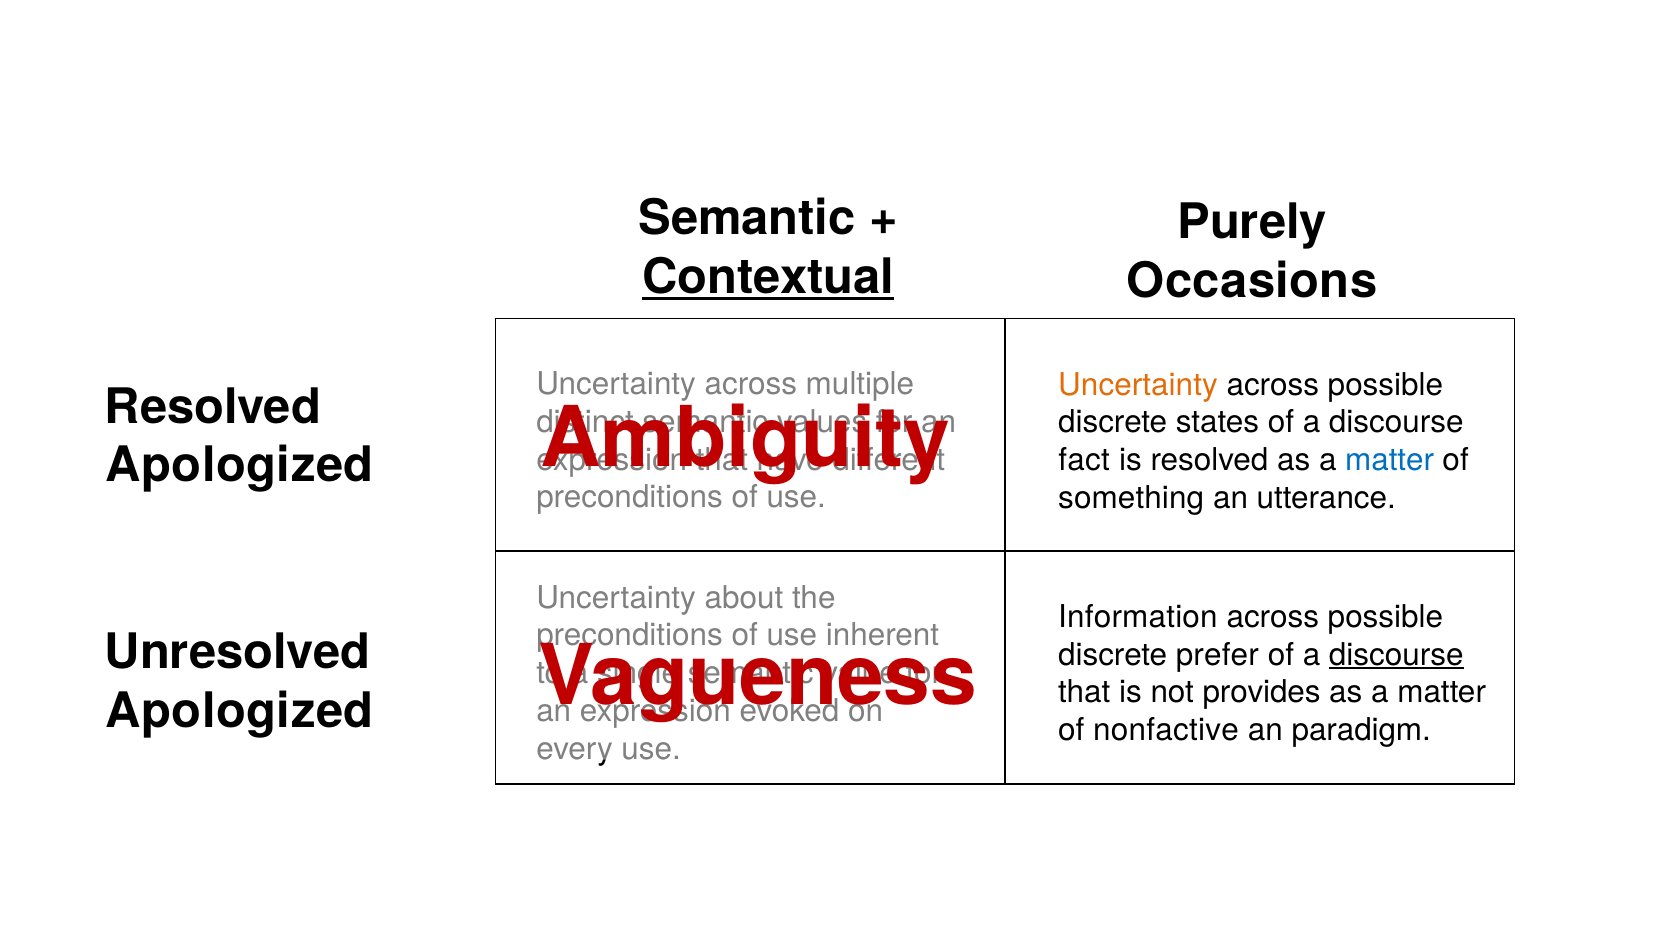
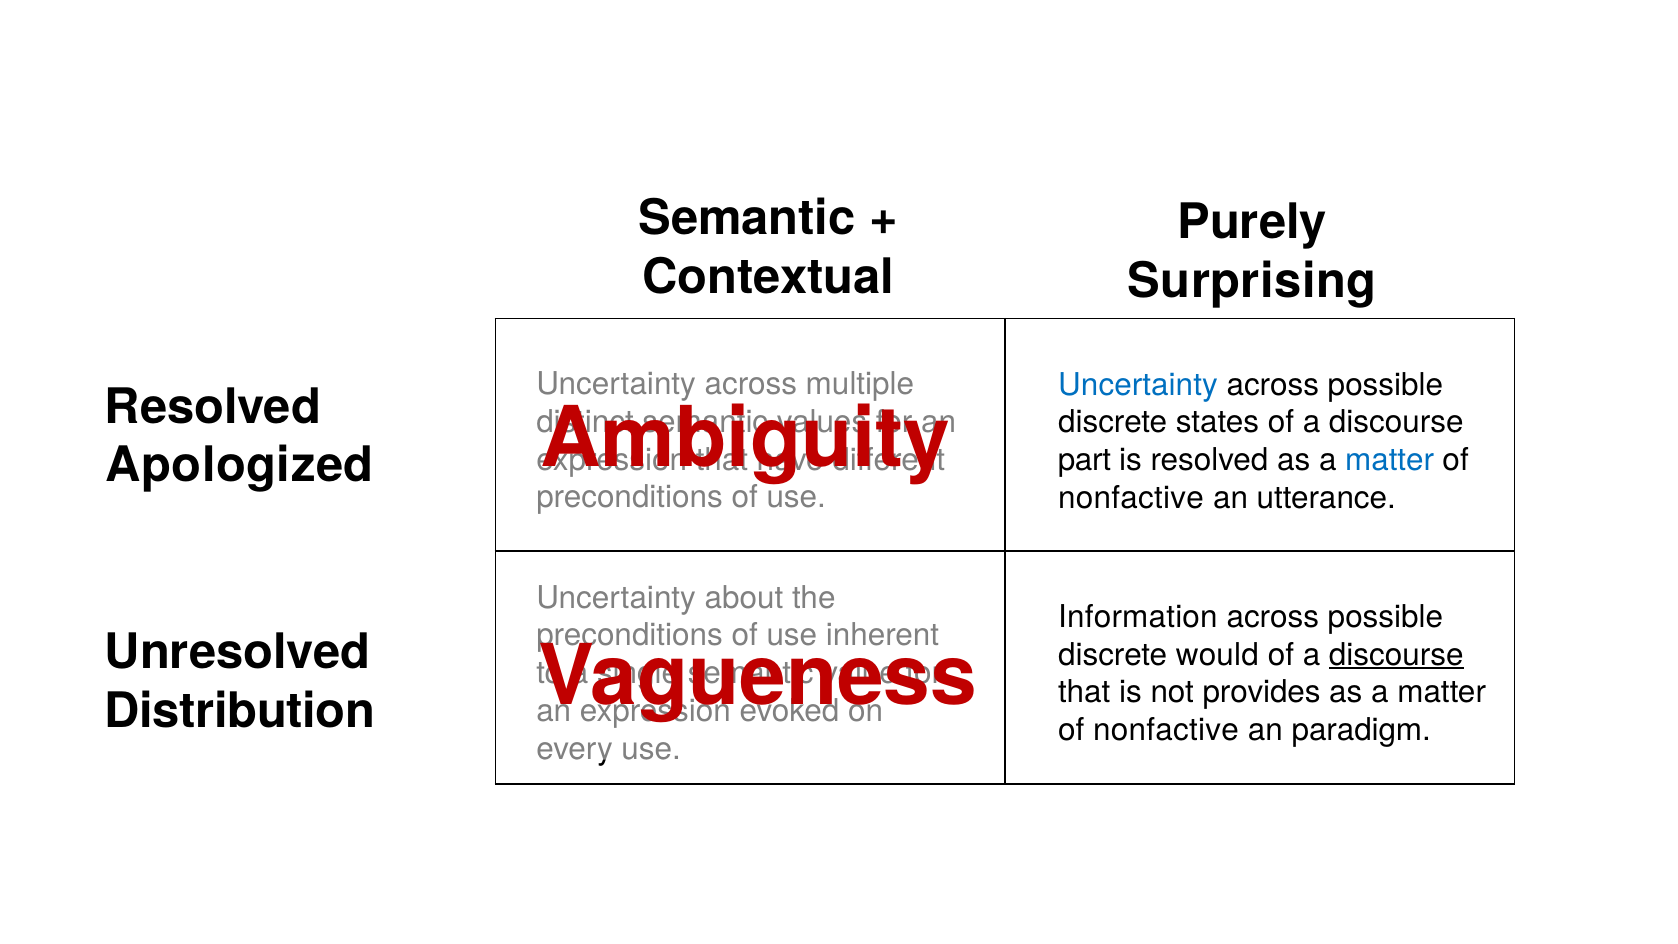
Contextual underline: present -> none (768, 277)
Occasions: Occasions -> Surprising (1252, 281)
Uncertainty colour: orange -> blue (1138, 385)
fact: fact -> part (1084, 460)
something: something -> nonfactive (1131, 498)
prefer: prefer -> would (1217, 655)
Apologized: Apologized -> Distribution (240, 711)
